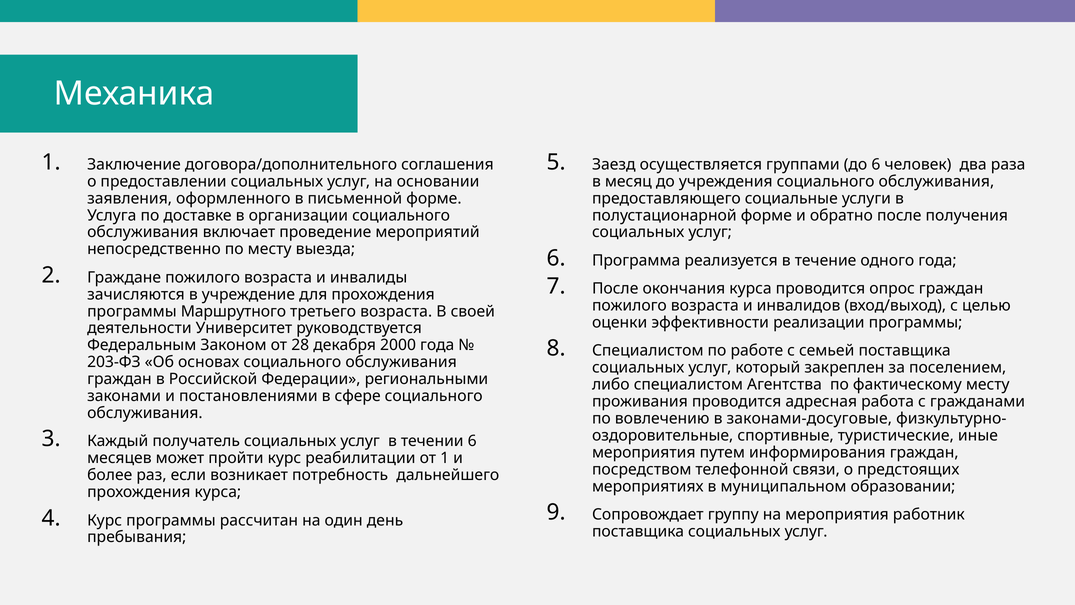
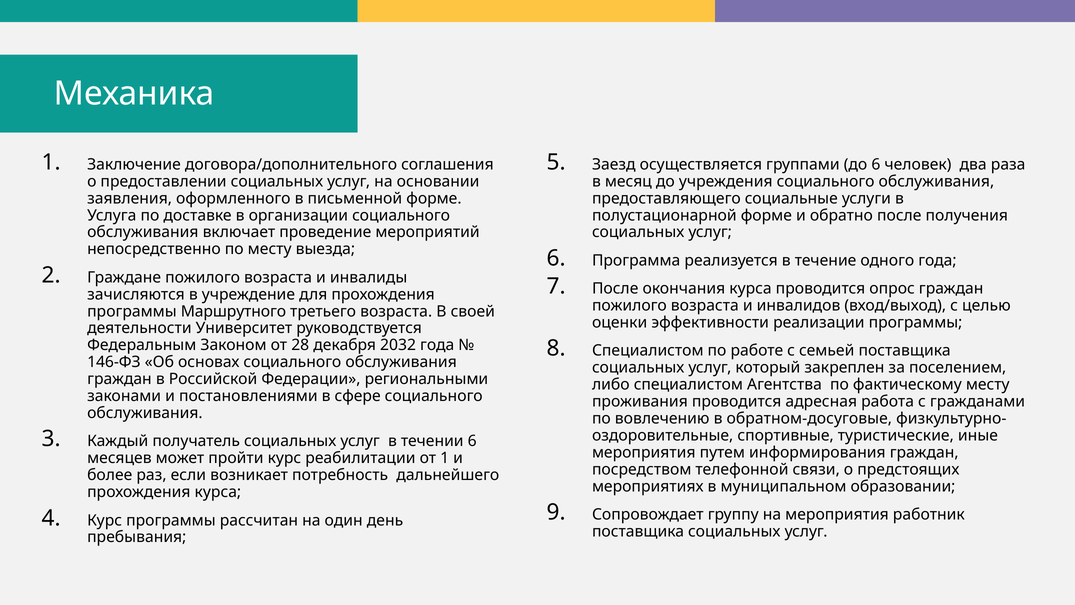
2000: 2000 -> 2032 (398, 345)
203-ФЗ: 203-ФЗ -> 146-ФЗ (114, 362)
законами-досуговые: законами-досуговые -> обратном-досуговые (809, 418)
